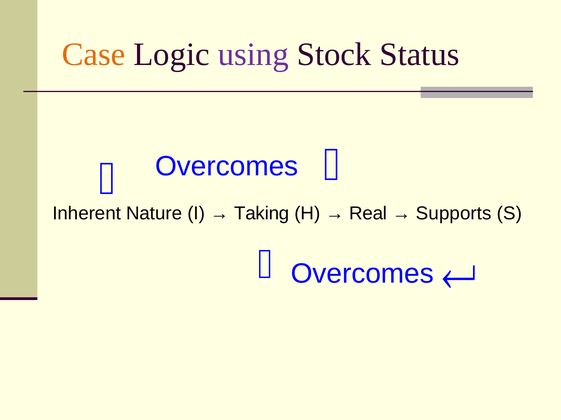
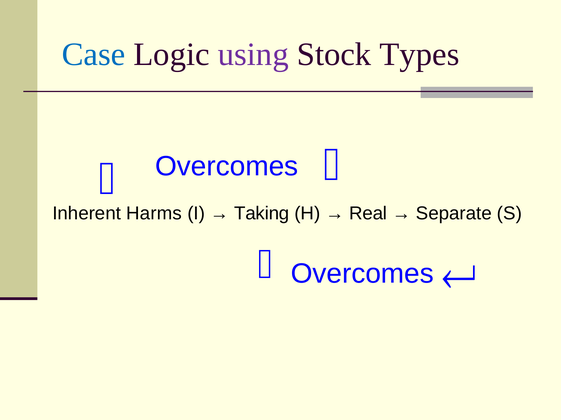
Case colour: orange -> blue (93, 54)
Status: Status -> Types (420, 54)
Nature: Nature -> Harms (154, 214)
Supports: Supports -> Separate (454, 214)
